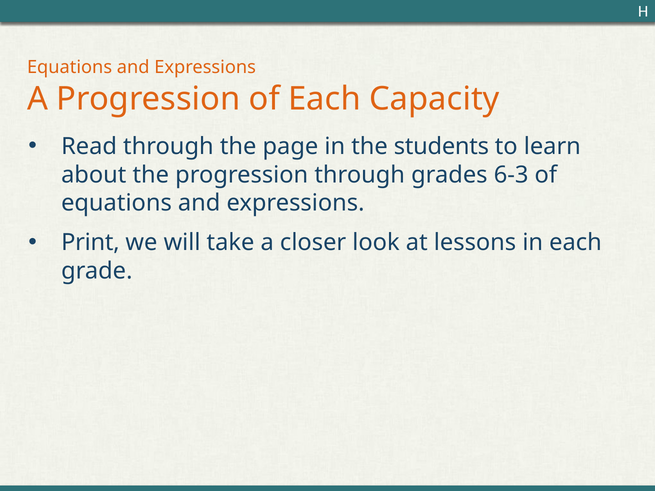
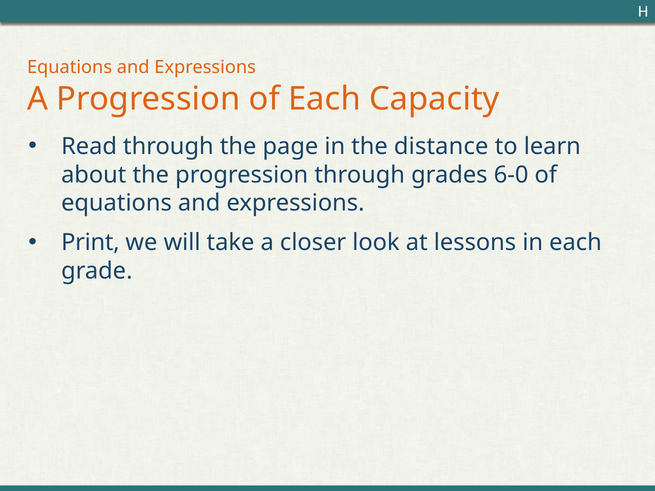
students: students -> distance (441, 146)
6-3: 6-3 -> 6-0 (511, 175)
